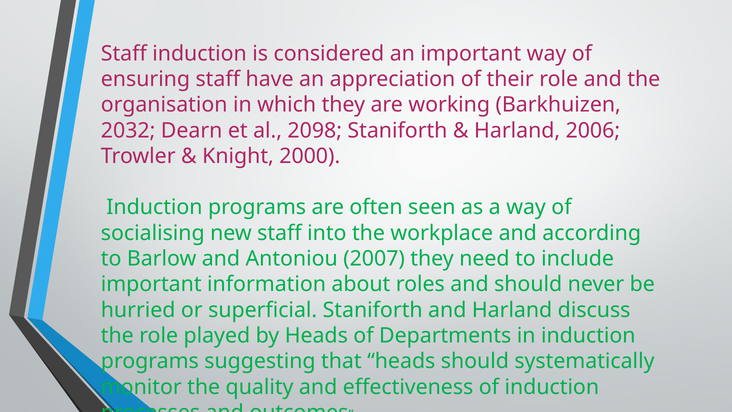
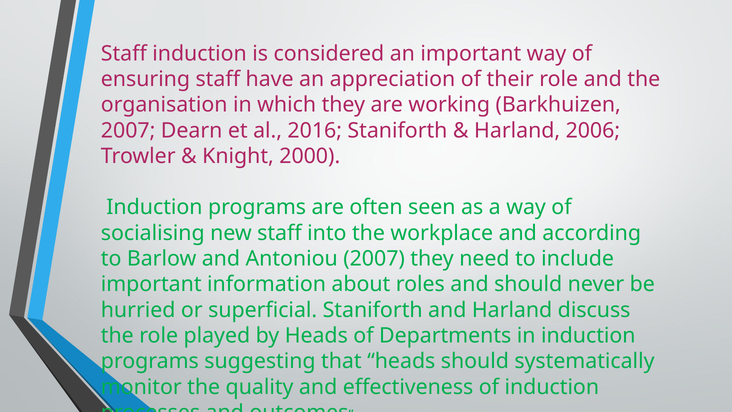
2032: 2032 -> 2007 (128, 130)
2098: 2098 -> 2016 (315, 130)
